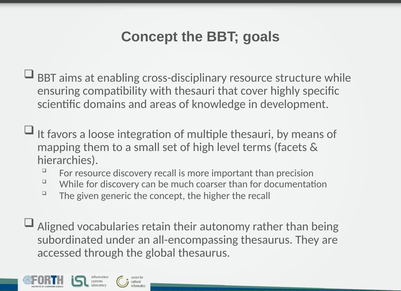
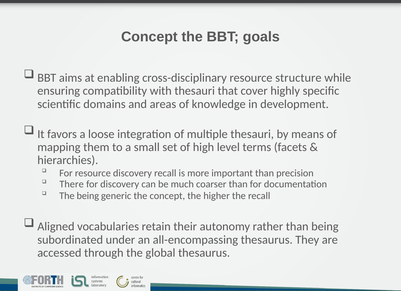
While: While -> There (72, 185)
The given: given -> being (88, 196)
